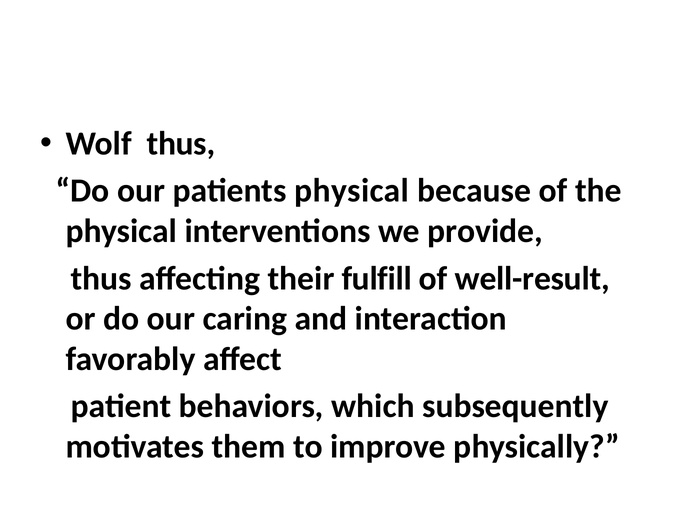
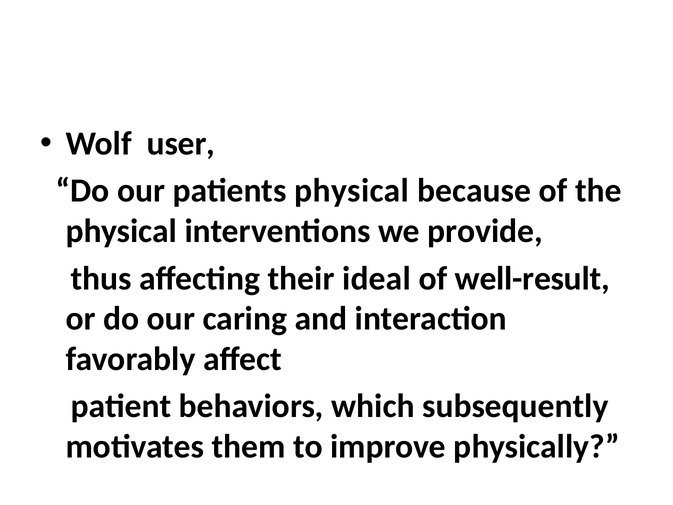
Wolf thus: thus -> user (181, 144)
fulfill: fulfill -> ideal (376, 278)
